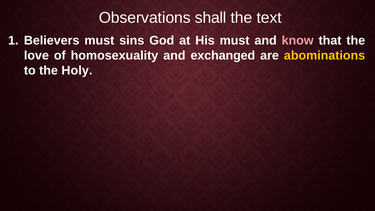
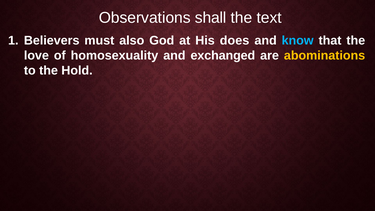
sins: sins -> also (132, 41)
His must: must -> does (235, 41)
know colour: pink -> light blue (298, 41)
Holy: Holy -> Hold (77, 71)
